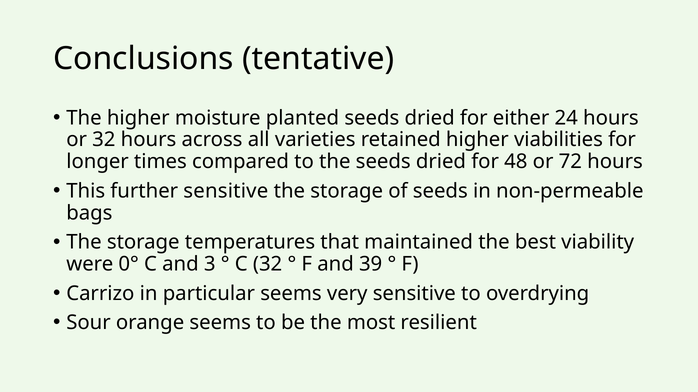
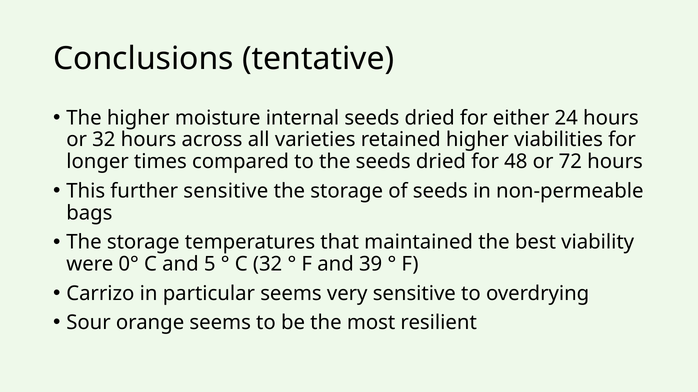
planted: planted -> internal (303, 118)
3: 3 -> 5 (210, 265)
